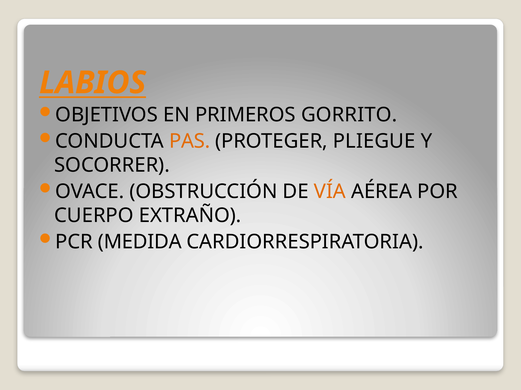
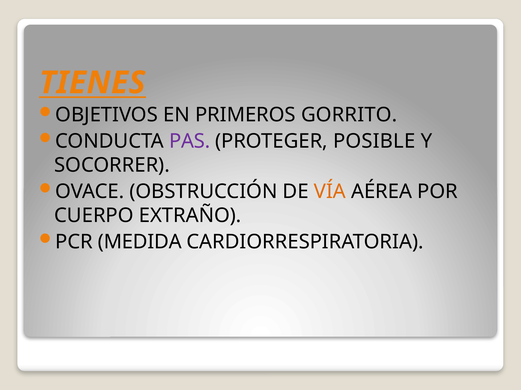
LABIOS: LABIOS -> TIENES (92, 83)
PAS colour: orange -> purple (190, 141)
PLIEGUE: PLIEGUE -> POSIBLE (374, 141)
